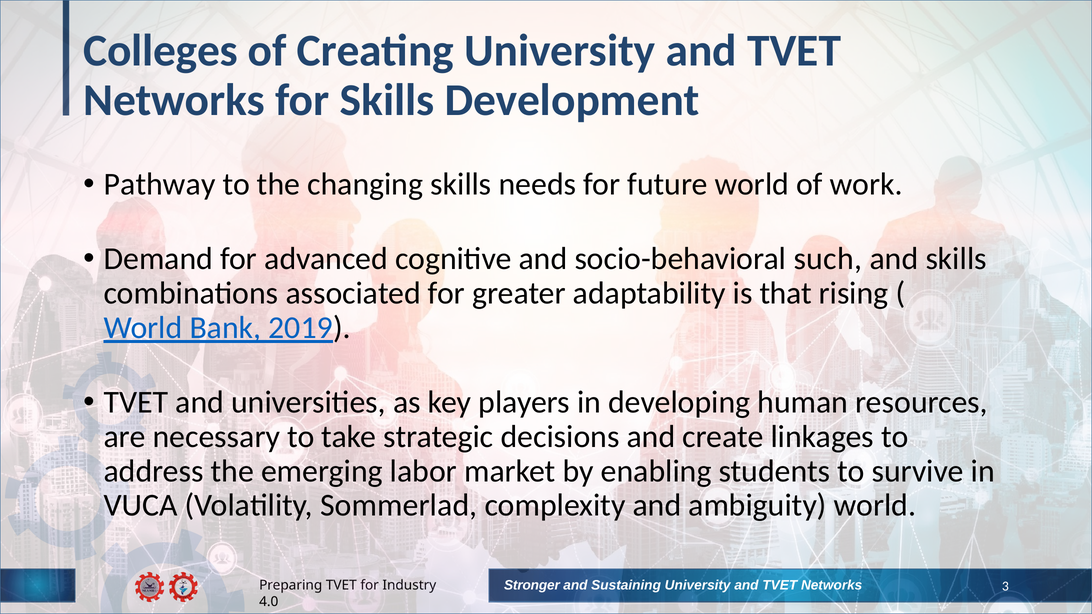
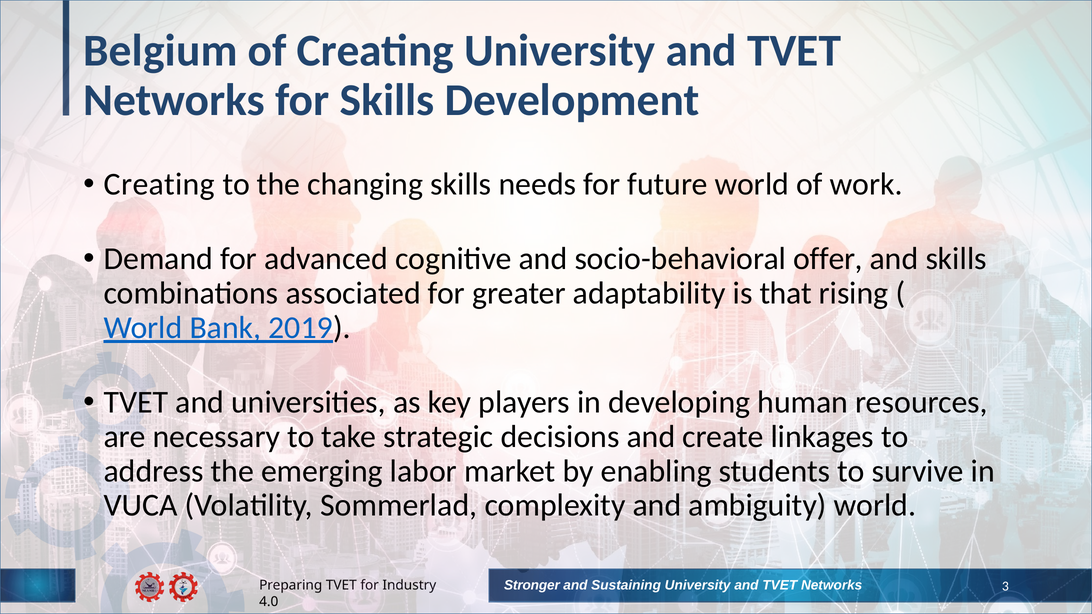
Colleges: Colleges -> Belgium (160, 51)
Pathway: Pathway -> Creating (159, 185)
such: such -> offer (828, 259)
